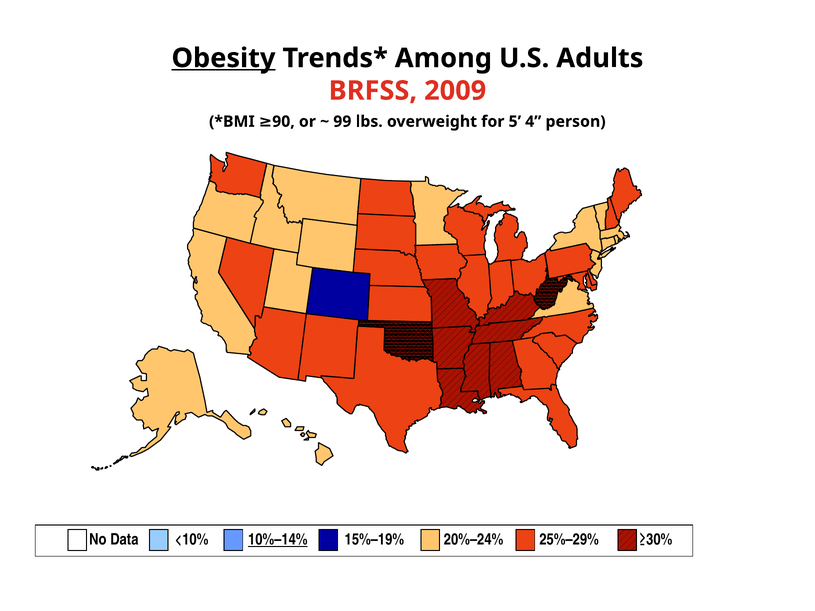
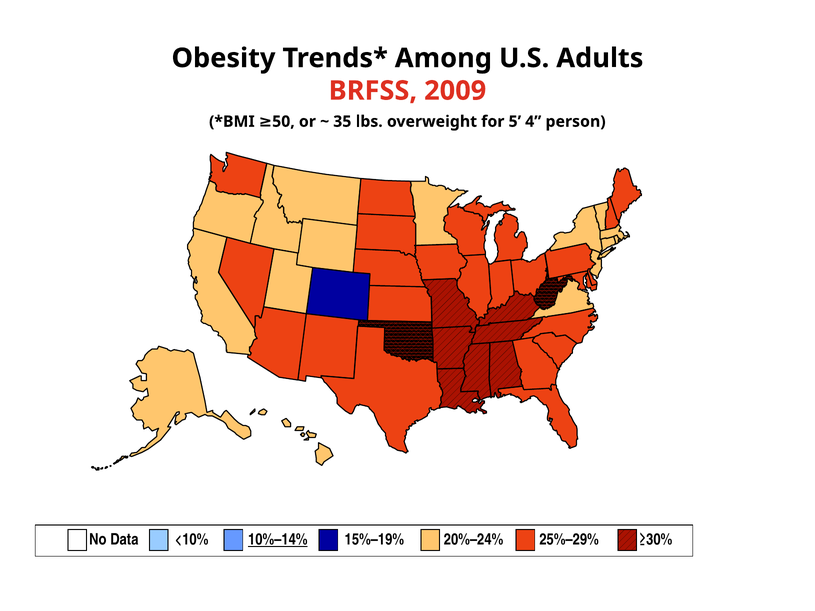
Obesity underline: present -> none (224, 58)
90: 90 -> 50 (283, 122)
99: 99 -> 35 (342, 122)
